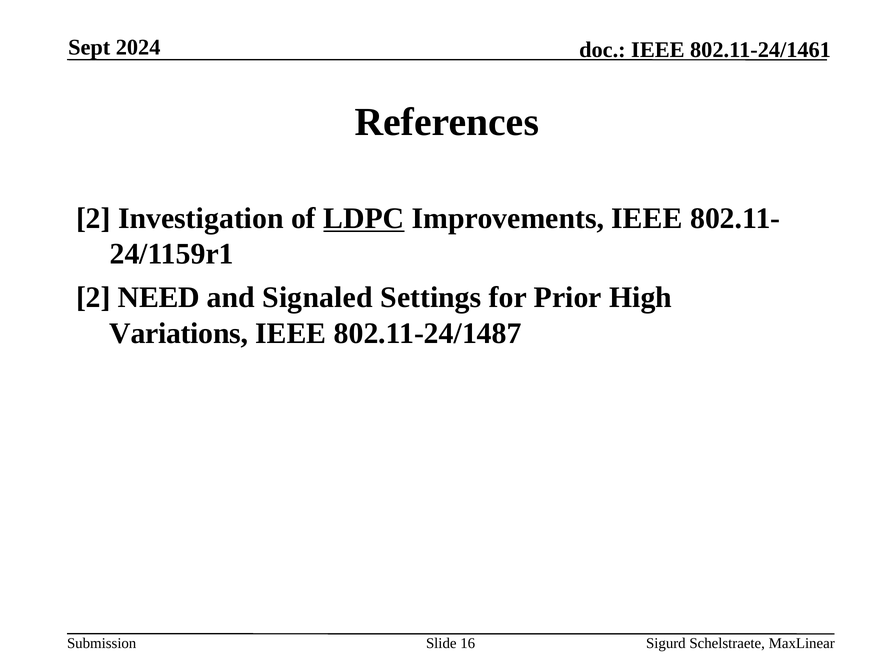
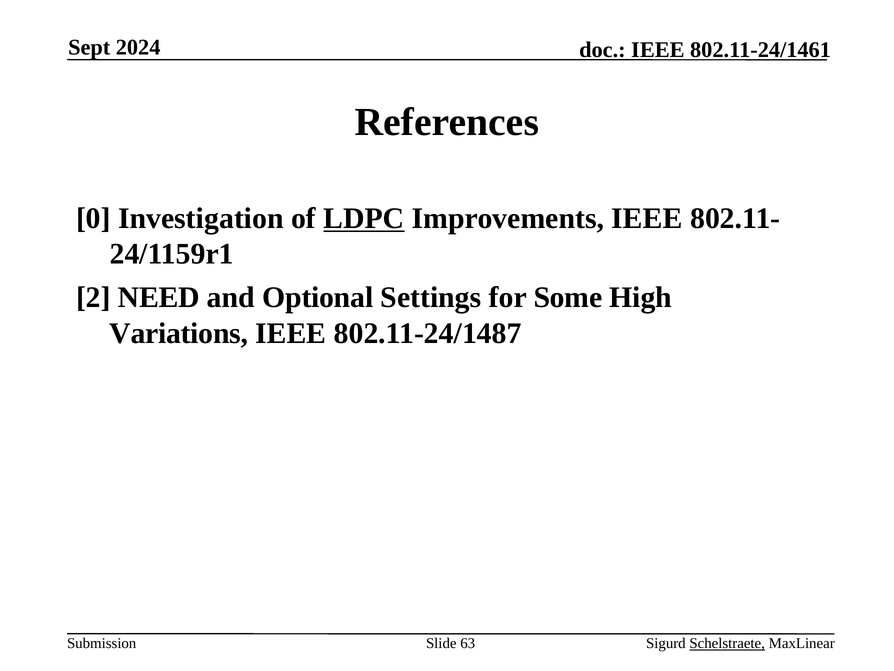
2: 2 -> 0 (93, 218)
Signaled: Signaled -> Optional (318, 297)
Prior: Prior -> Some (568, 297)
16: 16 -> 63 (468, 643)
Schelstraete underline: none -> present (727, 643)
